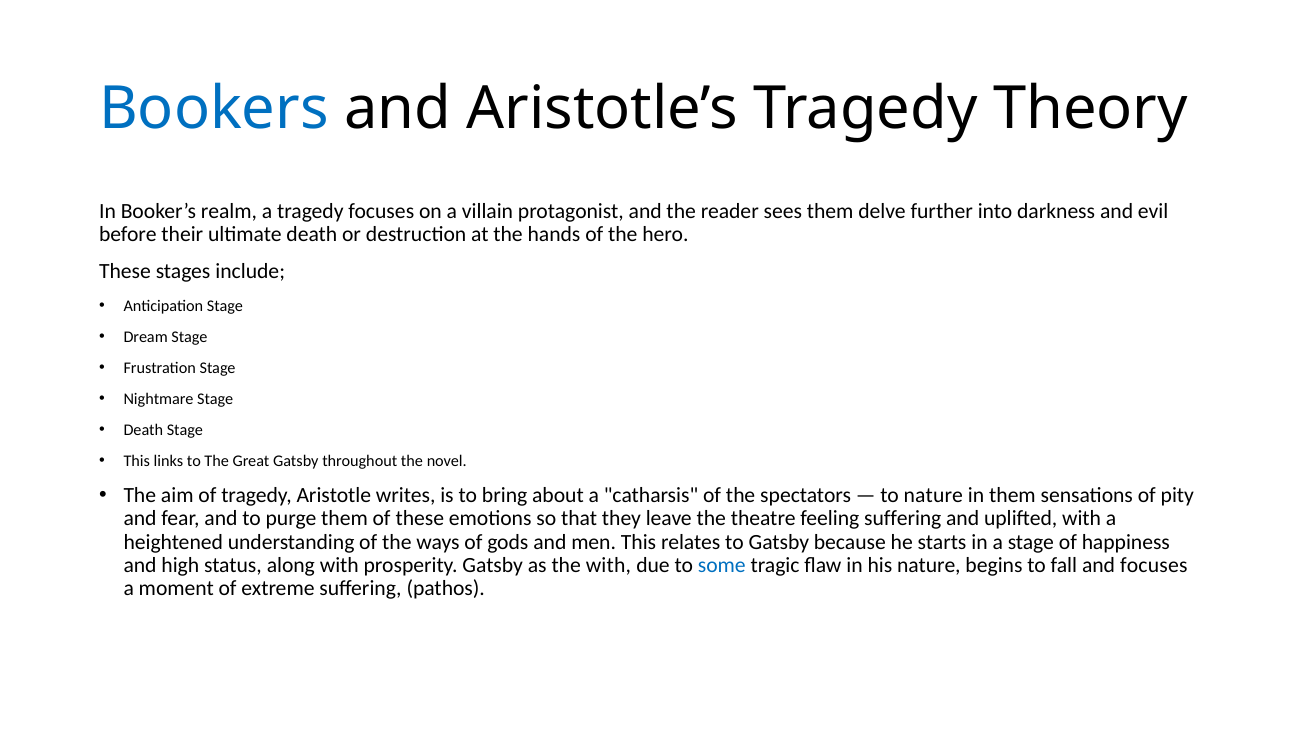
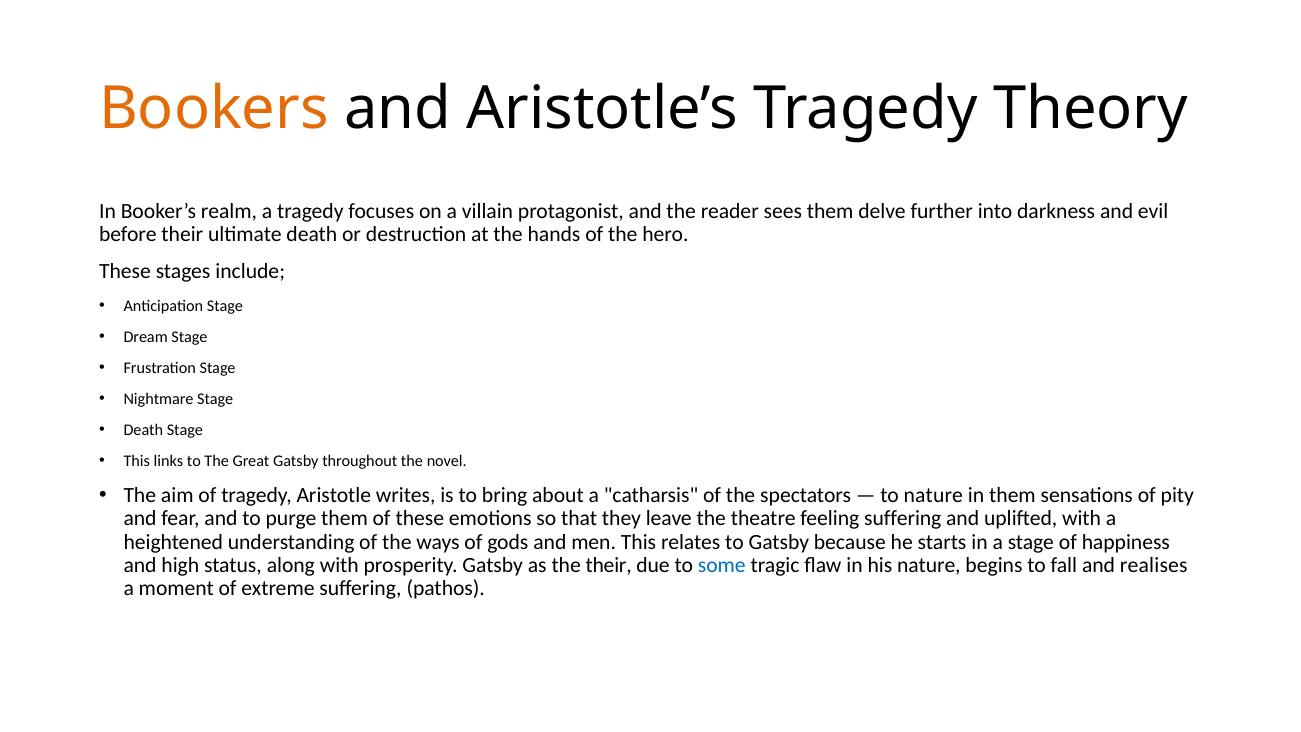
Bookers colour: blue -> orange (214, 109)
the with: with -> their (609, 565)
and focuses: focuses -> realises (1154, 565)
